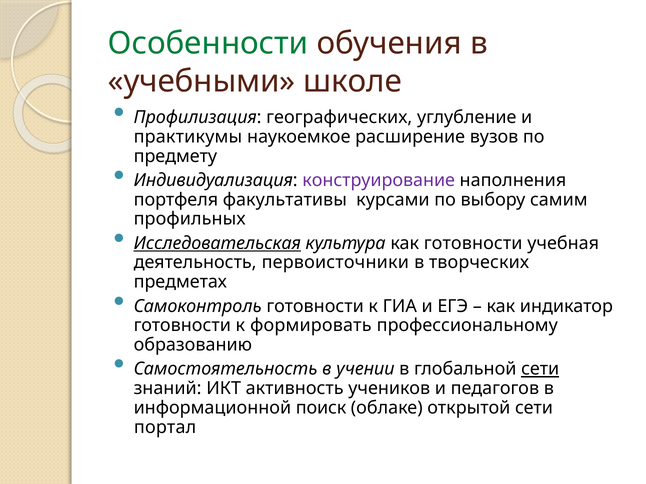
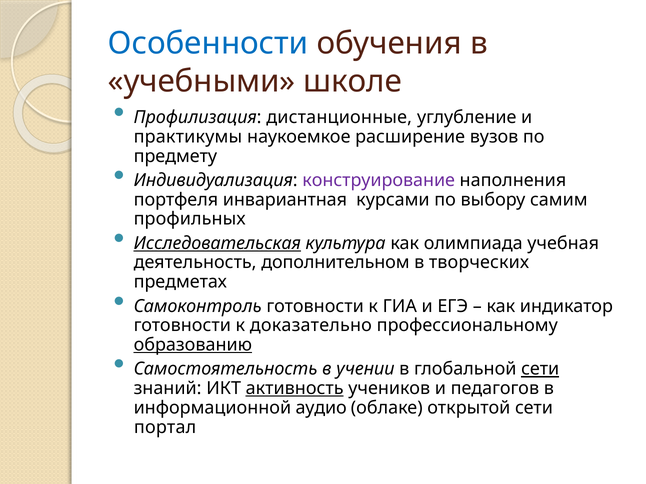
Особенности colour: green -> blue (208, 44)
географических: географических -> дистанционные (339, 118)
факультативы: факультативы -> инвариантная (285, 200)
как готовности: готовности -> олимпиада (473, 243)
первоисточники: первоисточники -> дополнительном (335, 263)
формировать: формировать -> доказательно (311, 326)
образованию underline: none -> present (193, 345)
активность underline: none -> present (295, 389)
поиск: поиск -> аудио (321, 408)
